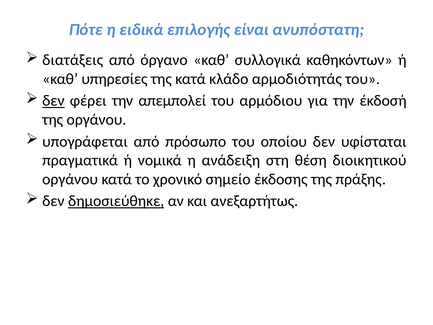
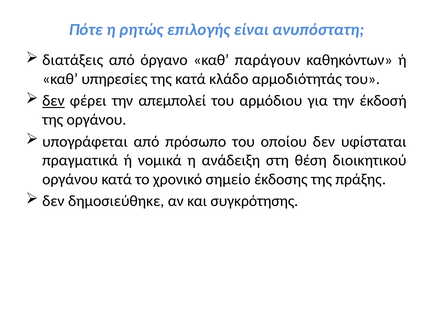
ειδικά: ειδικά -> ρητώς (141, 30)
συλλογικά: συλλογικά -> παράγουν (268, 60)
δημοσιεύθηκε underline: present -> none (116, 201)
ανεξαρτήτως: ανεξαρτήτως -> συγκρότησης (254, 201)
